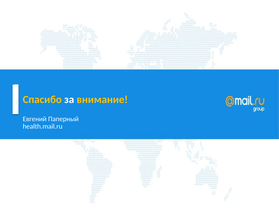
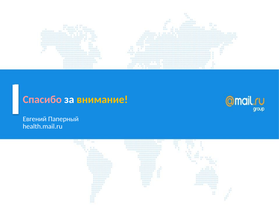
Спасибо colour: yellow -> pink (42, 100)
